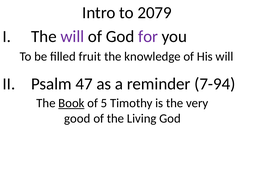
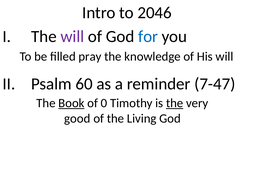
2079: 2079 -> 2046 (155, 13)
for colour: purple -> blue (148, 36)
fruit: fruit -> pray (90, 56)
47: 47 -> 60 (84, 84)
7-94: 7-94 -> 7-47 (215, 84)
5: 5 -> 0 (104, 103)
the underline: none -> present (175, 103)
